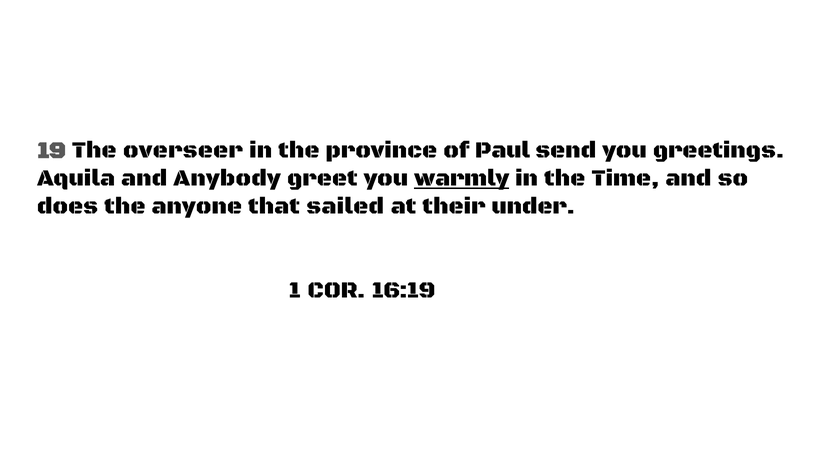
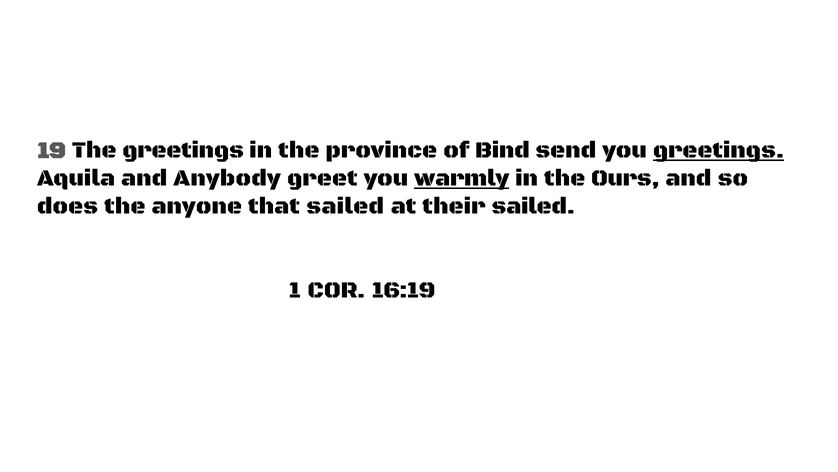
The overseer: overseer -> greetings (183, 150)
Paul: Paul -> Bind (502, 150)
greetings underline: none -> present (719, 150)
Time: Time -> Ours (625, 178)
their under: under -> sailed (533, 206)
